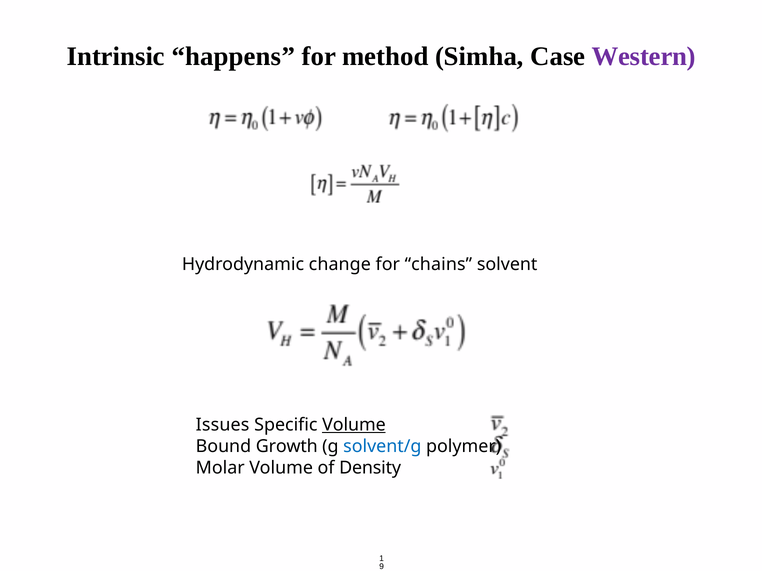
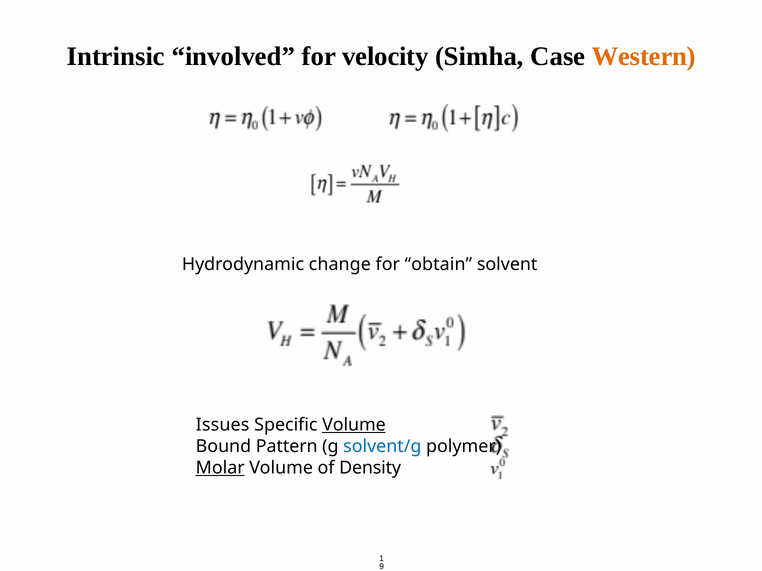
happens: happens -> involved (233, 56)
method: method -> velocity (385, 56)
Western colour: purple -> orange (644, 56)
chains: chains -> obtain (438, 265)
Growth: Growth -> Pattern (287, 447)
Molar underline: none -> present (220, 468)
